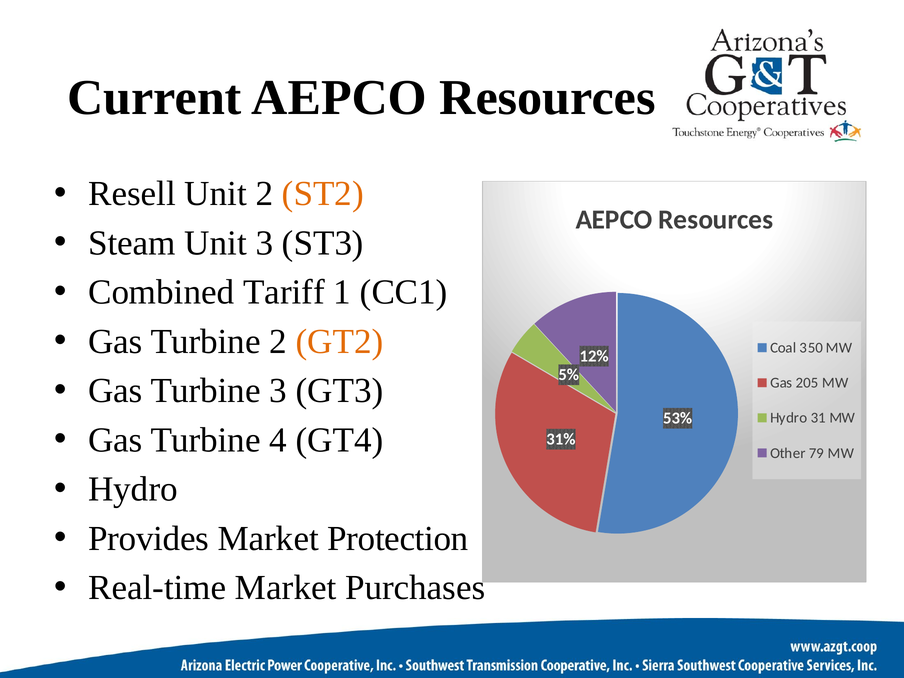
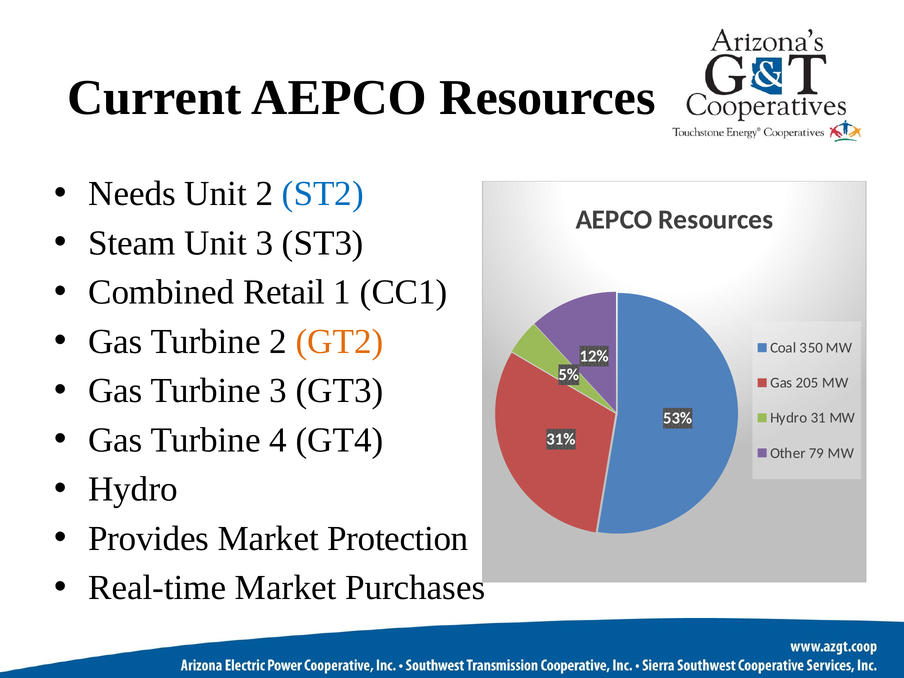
Resell: Resell -> Needs (132, 194)
ST2 colour: orange -> blue (323, 194)
Tariff: Tariff -> Retail (284, 292)
